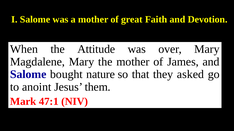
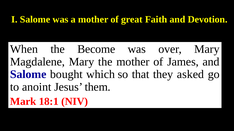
Attitude: Attitude -> Become (96, 49)
nature: nature -> which (101, 75)
47:1: 47:1 -> 18:1 (49, 102)
